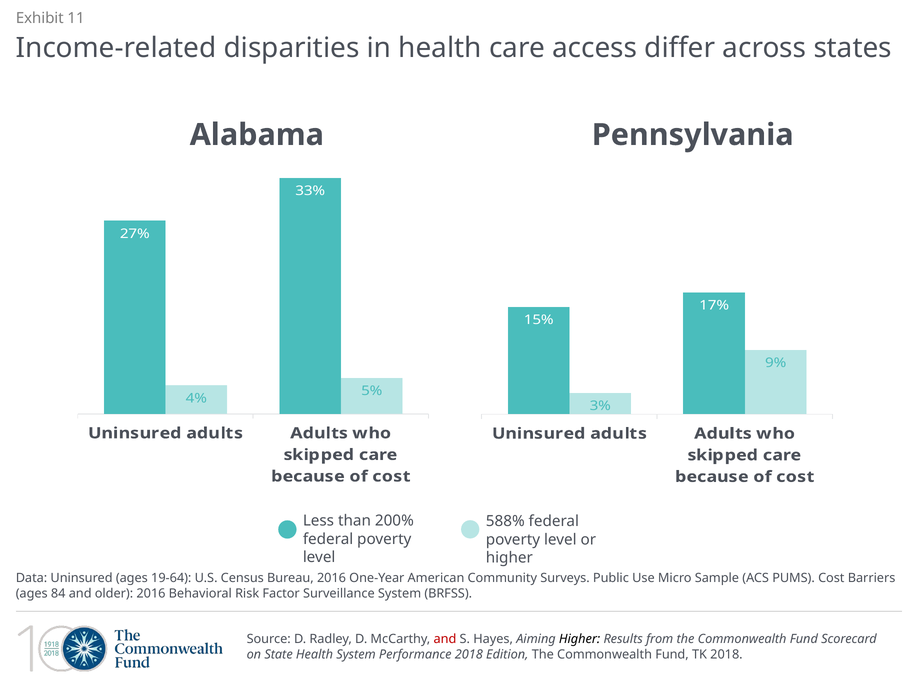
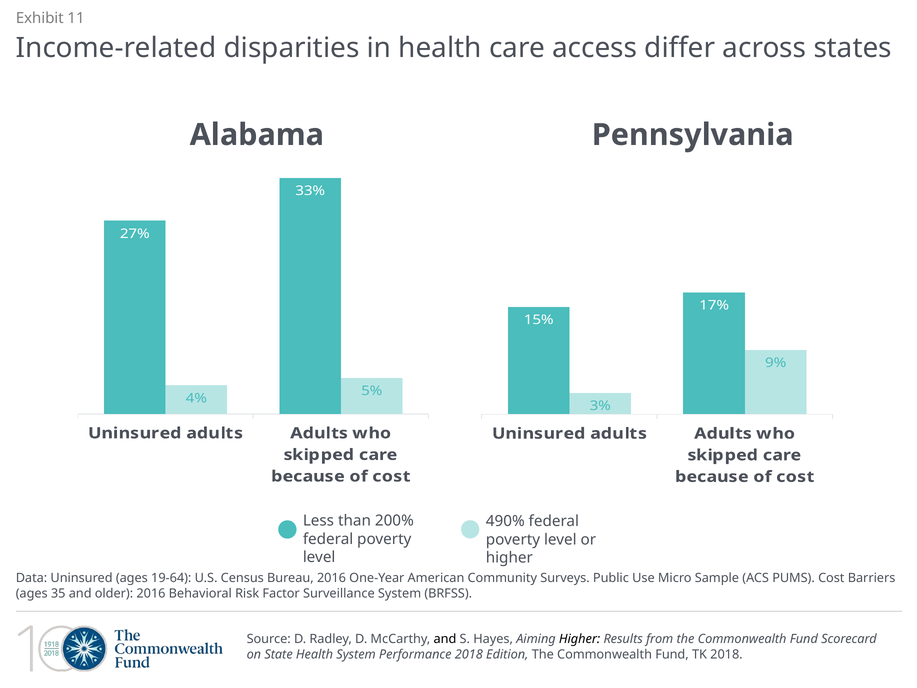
588%: 588% -> 490% (505, 521)
84: 84 -> 35 (58, 593)
and colour: red -> black (445, 639)
